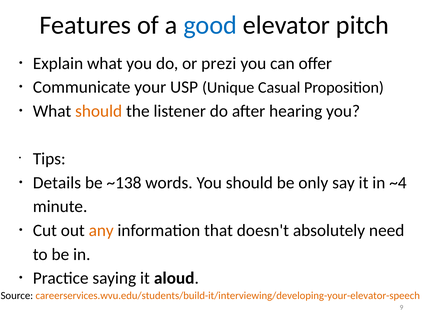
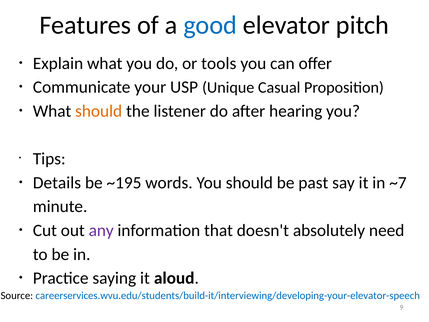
prezi: prezi -> tools (219, 63)
~138: ~138 -> ~195 (124, 183)
only: only -> past (313, 183)
~4: ~4 -> ~7 (398, 183)
any colour: orange -> purple (101, 230)
careerservices.wvu.edu/students/build-it/interviewing/developing-your-elevator-speech colour: orange -> blue (228, 295)
